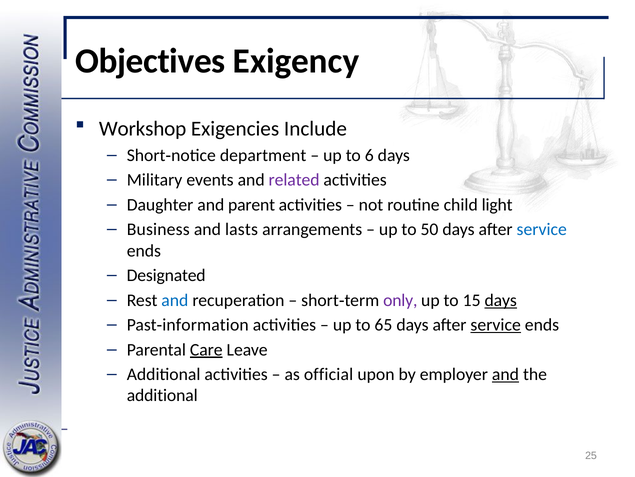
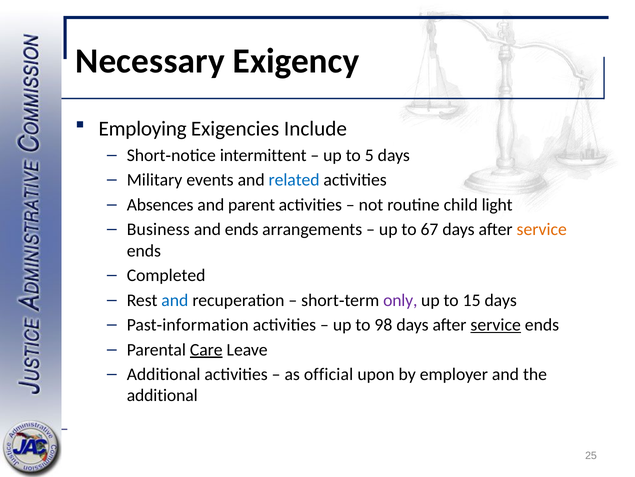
Objectives: Objectives -> Necessary (150, 61)
Workshop: Workshop -> Employing (143, 128)
department: department -> intermittent (263, 155)
6: 6 -> 5 (369, 155)
related colour: purple -> blue (294, 180)
Daughter: Daughter -> Absences (160, 204)
and lasts: lasts -> ends (242, 229)
50: 50 -> 67 (429, 229)
service colour: blue -> orange (542, 229)
Designated: Designated -> Completed (166, 275)
days underline: present -> none (501, 300)
65: 65 -> 98 (383, 324)
and underline: present -> none (505, 374)
